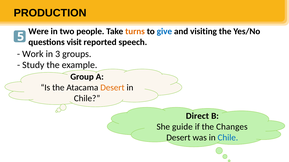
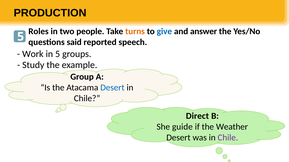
Were: Were -> Roles (38, 31)
visiting: visiting -> answer (204, 31)
visit: visit -> said (74, 42)
in 3: 3 -> 5 (58, 54)
Desert colour: orange -> blue (112, 88)
Changes: Changes -> Weather (232, 127)
Chile colour: blue -> purple (228, 138)
